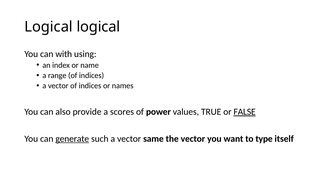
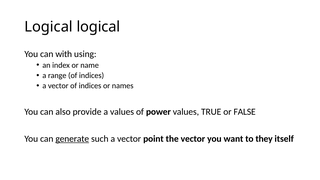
a scores: scores -> values (122, 112)
FALSE underline: present -> none (245, 112)
same: same -> point (153, 139)
type: type -> they (264, 139)
